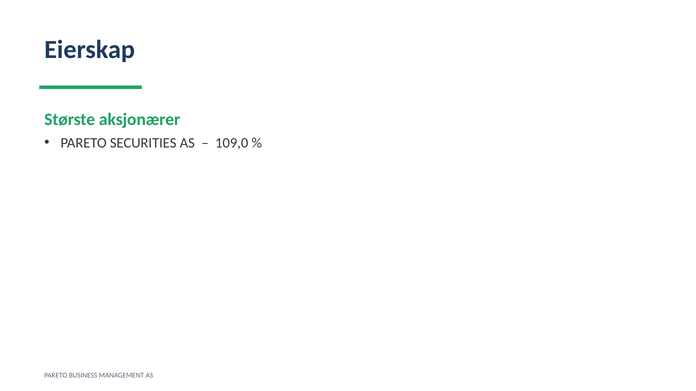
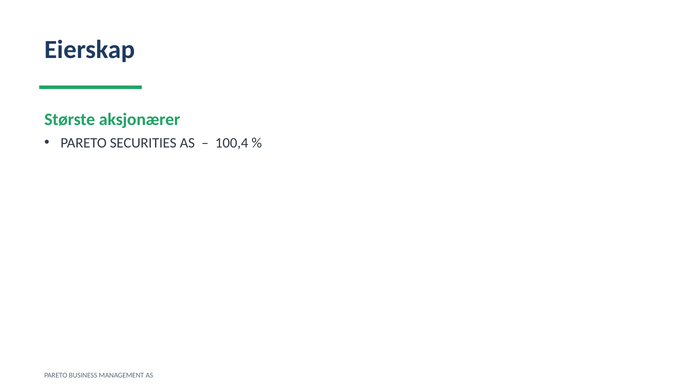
109,0: 109,0 -> 100,4 (232, 143)
